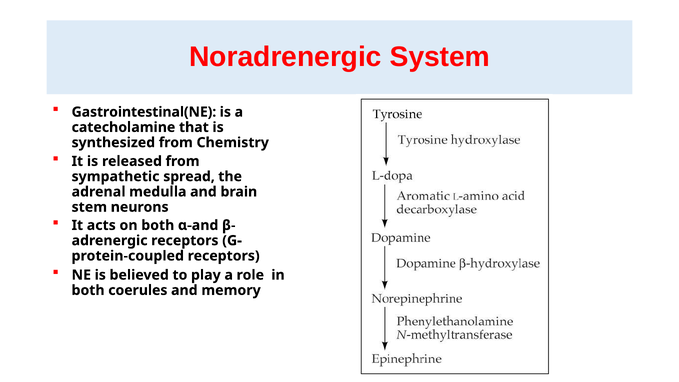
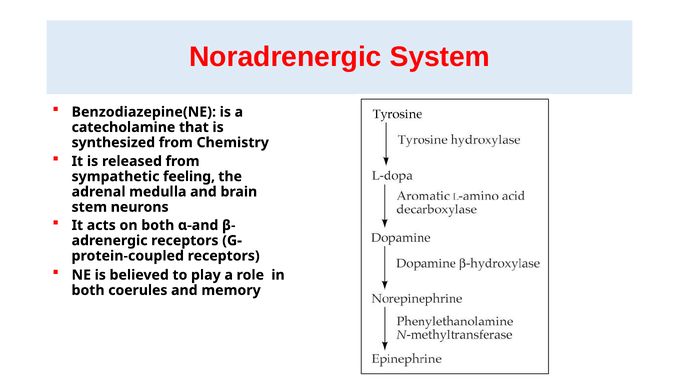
Gastrointestinal(NE: Gastrointestinal(NE -> Benzodiazepine(NE (144, 112)
spread: spread -> feeling (189, 176)
